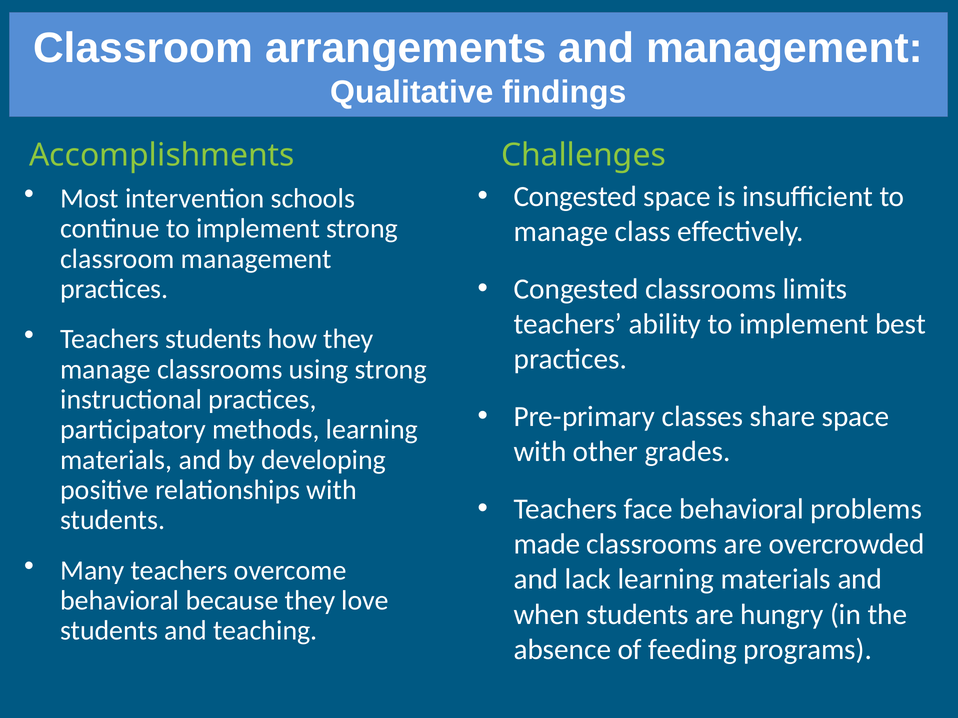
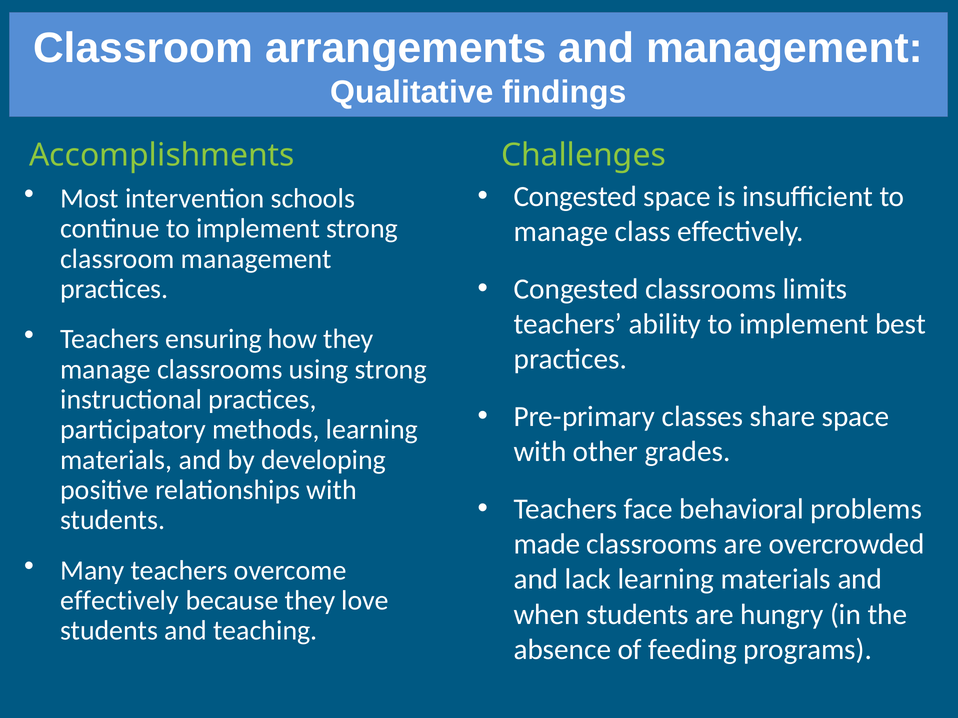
Teachers students: students -> ensuring (214, 340)
behavioral: behavioral -> effectively (120, 601)
